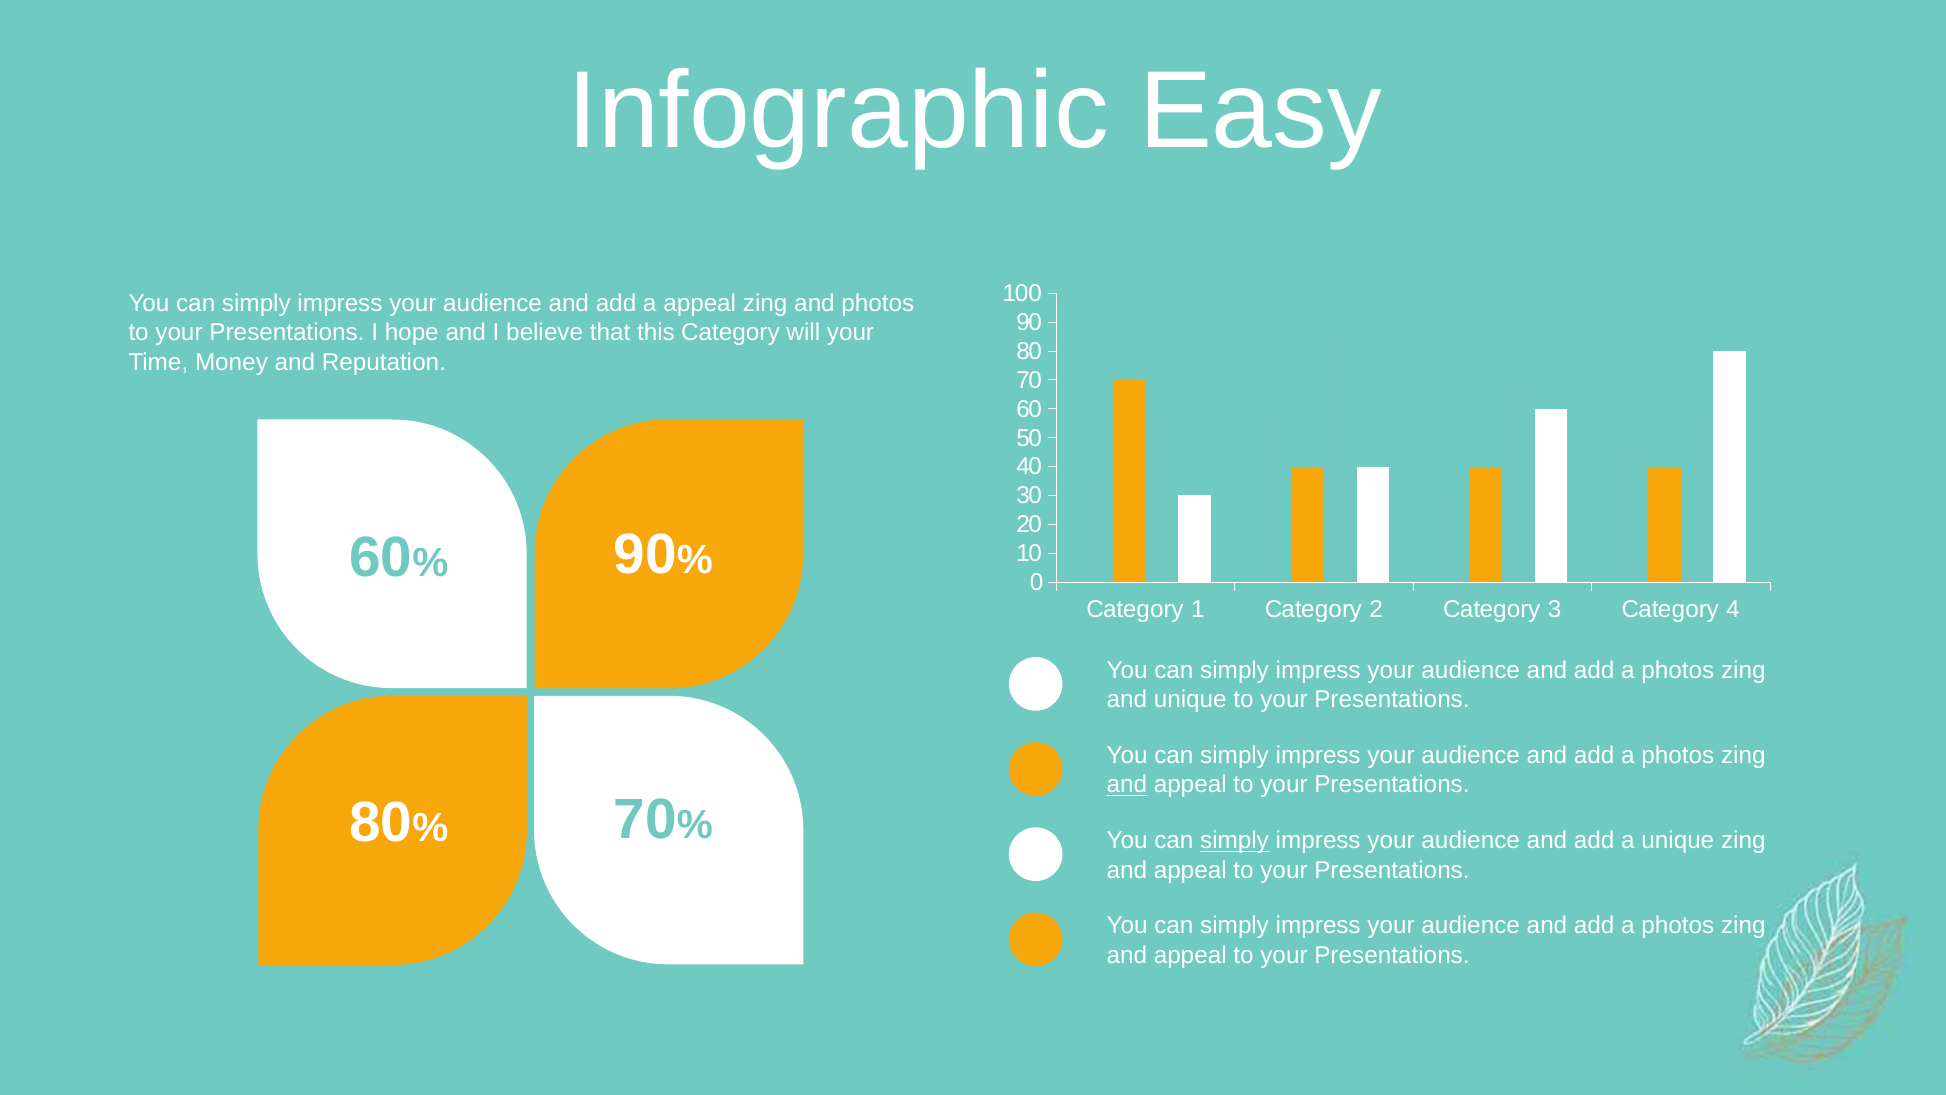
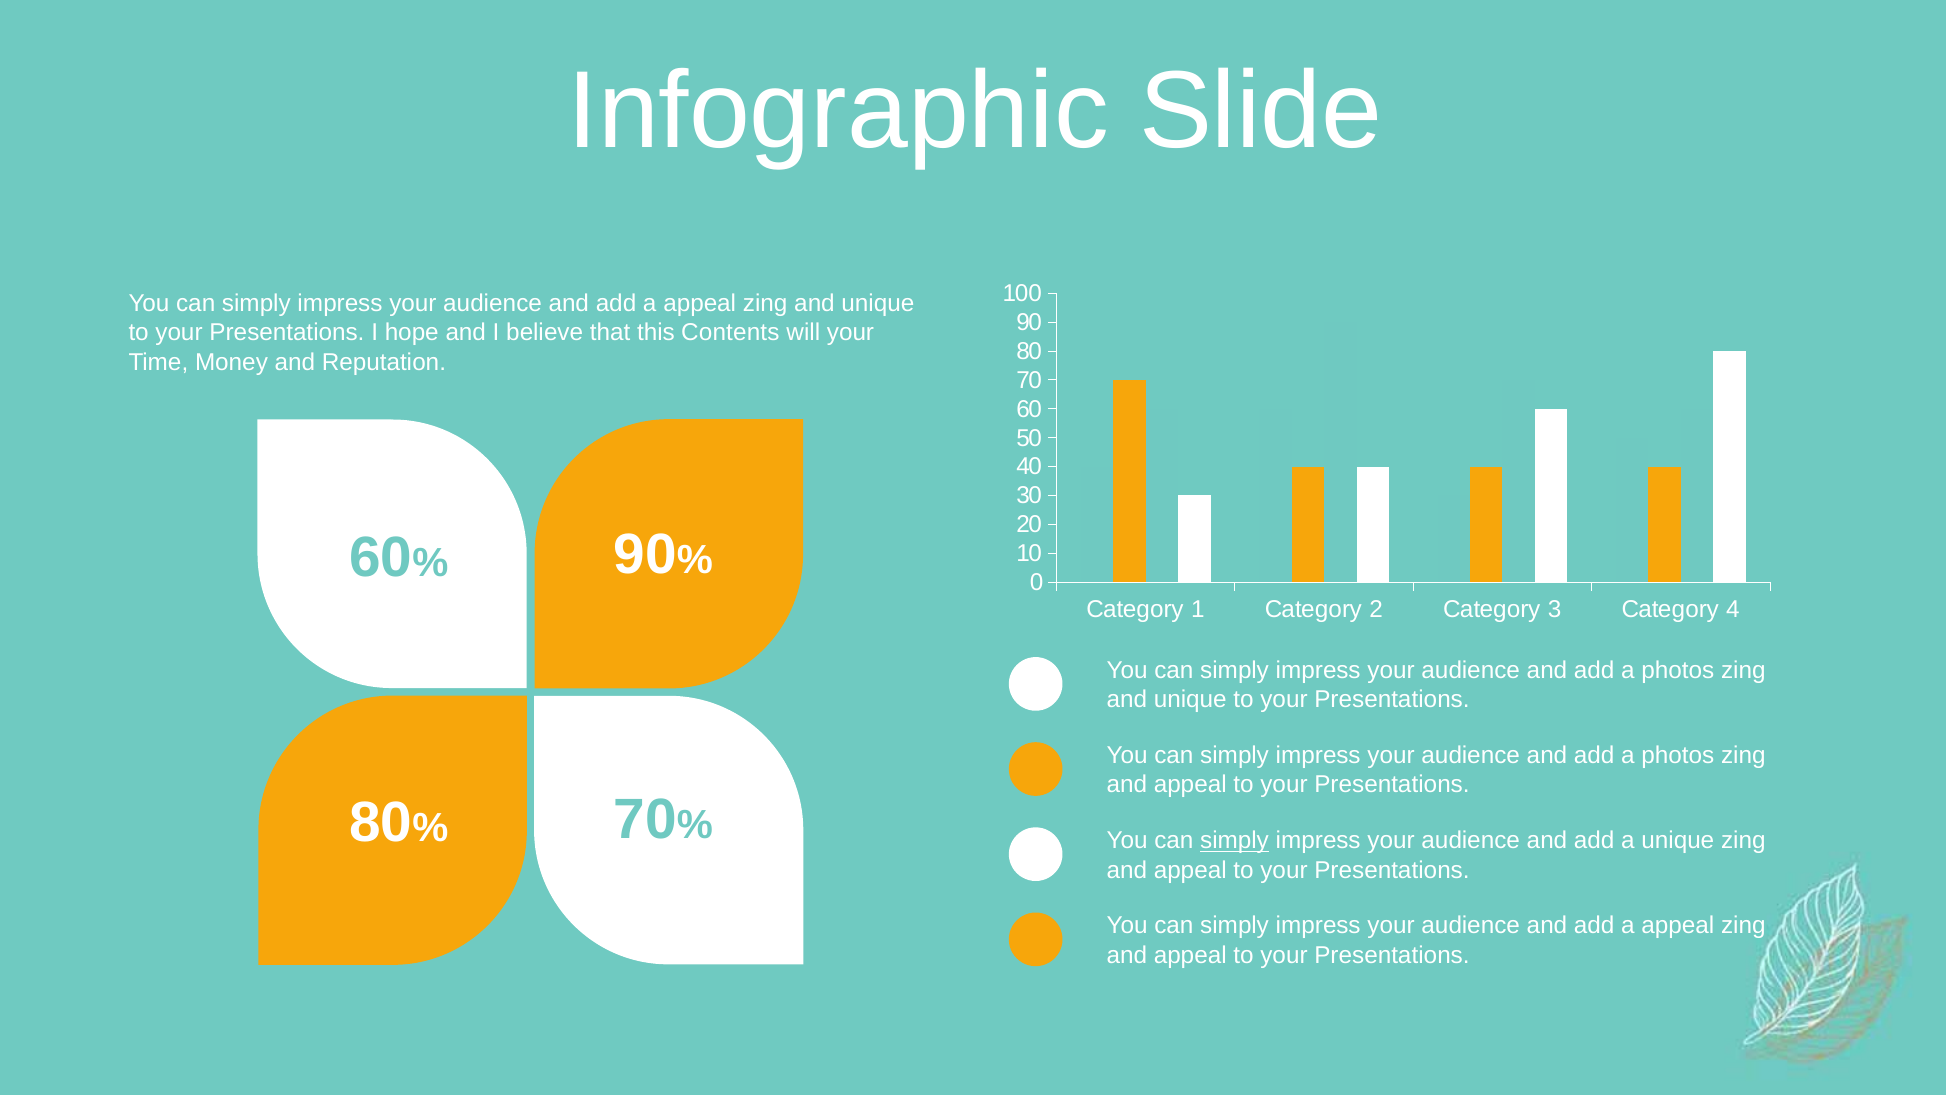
Easy: Easy -> Slide (1261, 111)
photos: photos -> unique (878, 303)
this Category: Category -> Contents (730, 333)
and underline: present -> none (1127, 785)
photos: photos -> appeal (1678, 926)
